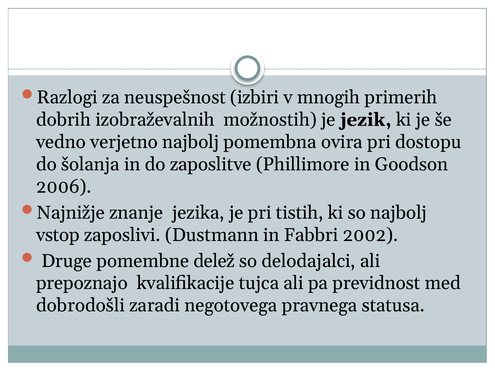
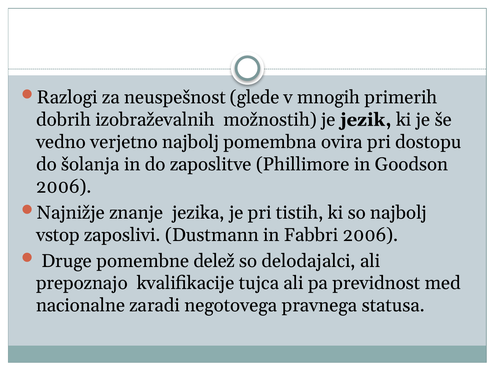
izbiri: izbiri -> glede (255, 98)
Fabbri 2002: 2002 -> 2006 (370, 235)
dobrodošli: dobrodošli -> nacionalne (81, 306)
